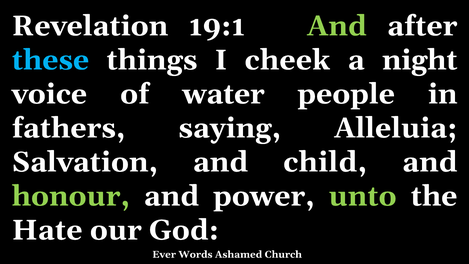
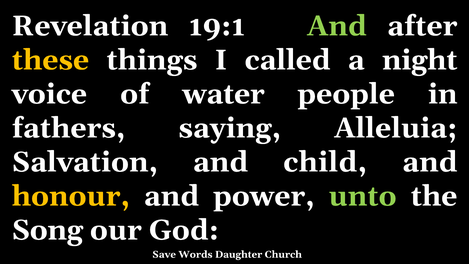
these colour: light blue -> yellow (50, 60)
cheek: cheek -> called (288, 60)
honour colour: light green -> yellow (71, 196)
Hate: Hate -> Song (47, 230)
Ever: Ever -> Save (164, 254)
Ashamed: Ashamed -> Daughter (239, 254)
